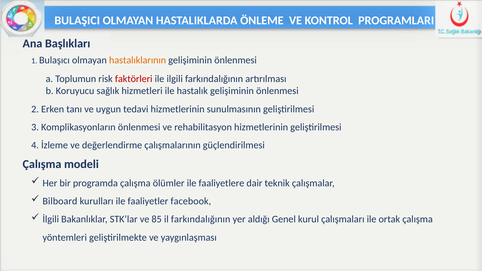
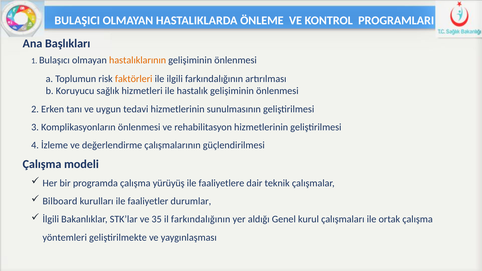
faktörleri colour: red -> orange (134, 79)
ölümler: ölümler -> yürüyüş (169, 183)
facebook: facebook -> durumlar (191, 201)
85: 85 -> 35 (157, 219)
